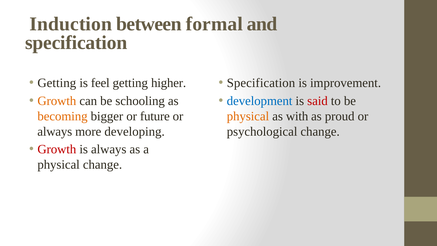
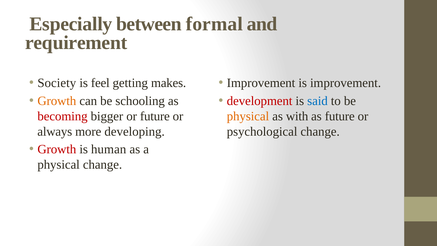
Induction: Induction -> Especially (71, 24)
specification: specification -> requirement (76, 43)
Getting: Getting -> Society (57, 83)
higher: higher -> makes (169, 83)
Specification: Specification -> Improvement (261, 83)
development colour: blue -> red (260, 101)
said colour: red -> blue (317, 101)
becoming colour: orange -> red (62, 116)
as proud: proud -> future (340, 116)
is always: always -> human (109, 149)
